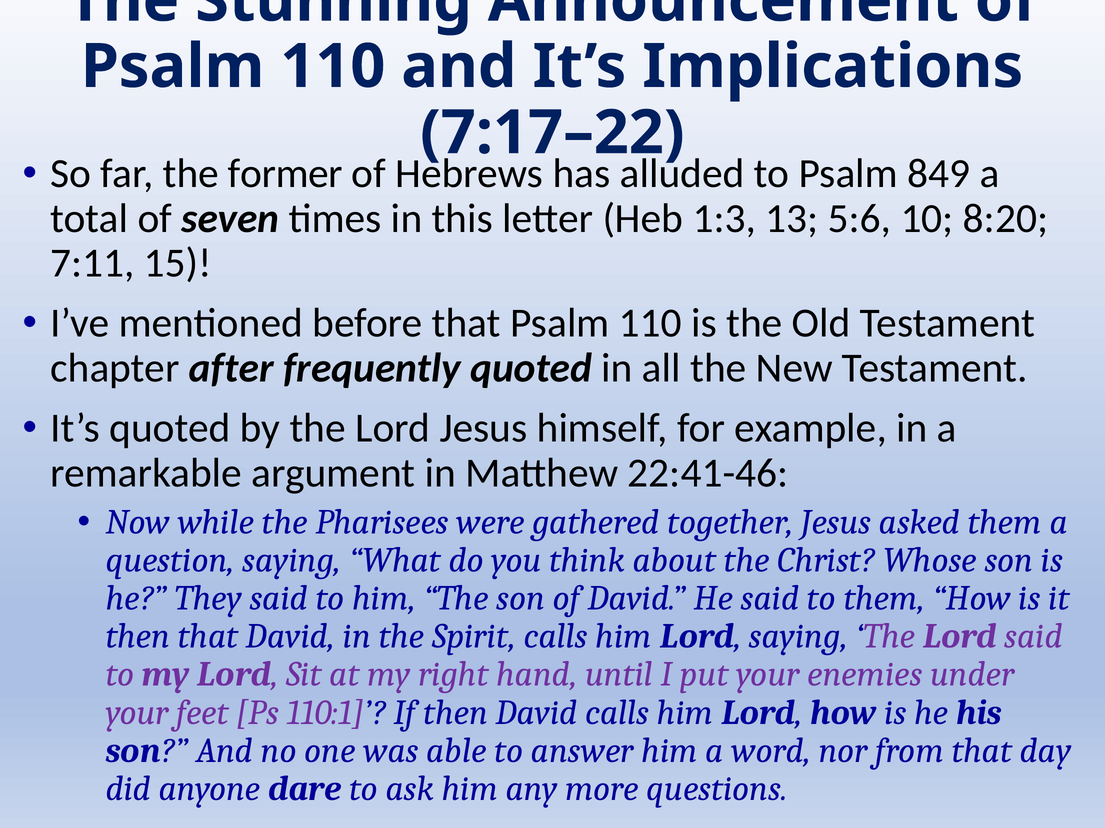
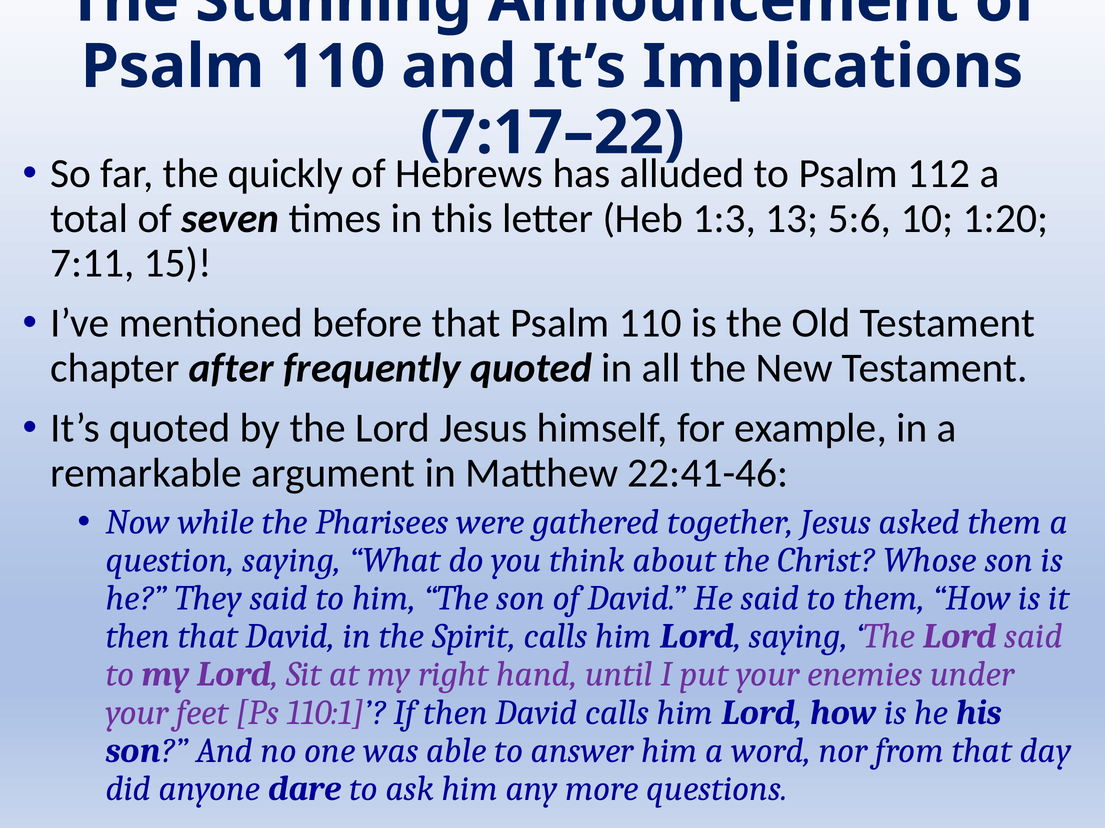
former: former -> quickly (285, 174)
849: 849 -> 112 (939, 174)
8:20: 8:20 -> 1:20 (1006, 219)
